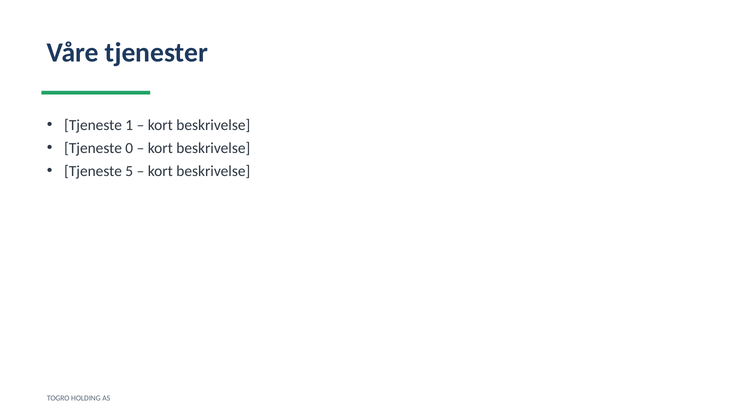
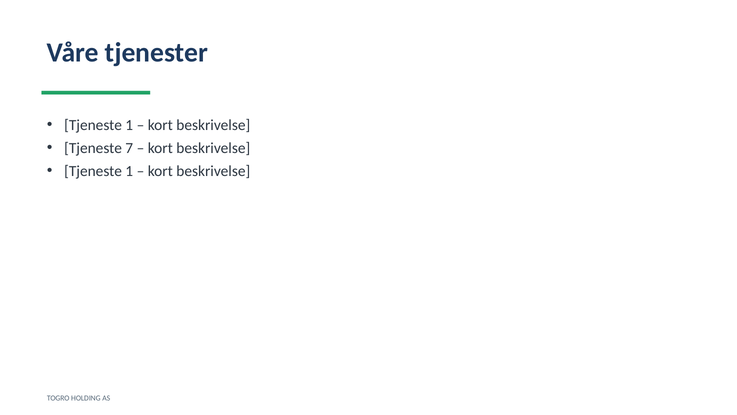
0: 0 -> 7 (129, 148)
5: 5 -> 1 (129, 171)
